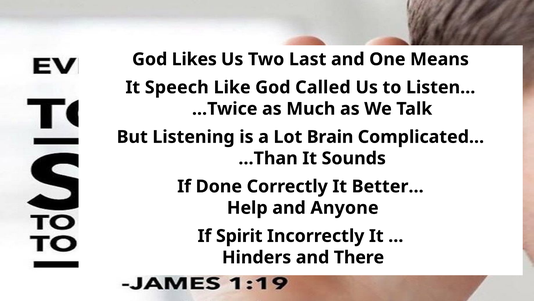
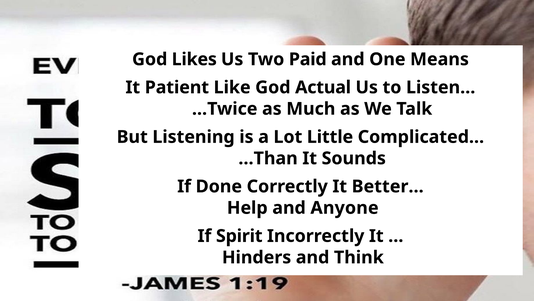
Last: Last -> Paid (308, 59)
Speech: Speech -> Patient (177, 87)
Called: Called -> Actual (323, 87)
Brain: Brain -> Little (330, 137)
There: There -> Think (359, 257)
